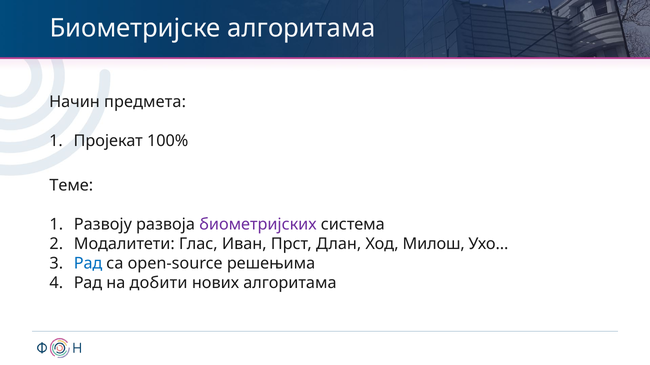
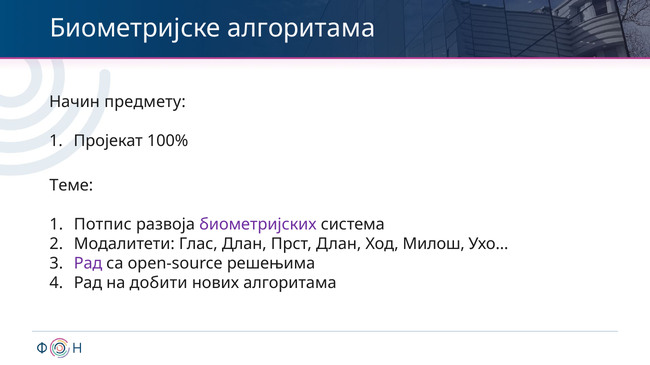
предмета: предмета -> предмету (145, 102)
Развоју: Развоју -> Потпис (103, 225)
Глас Иван: Иван -> Длан (244, 244)
Рад colour: blue -> purple (88, 264)
